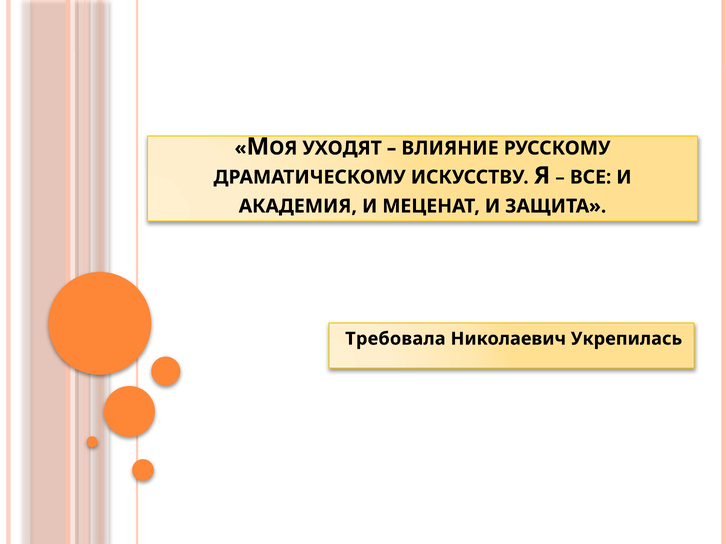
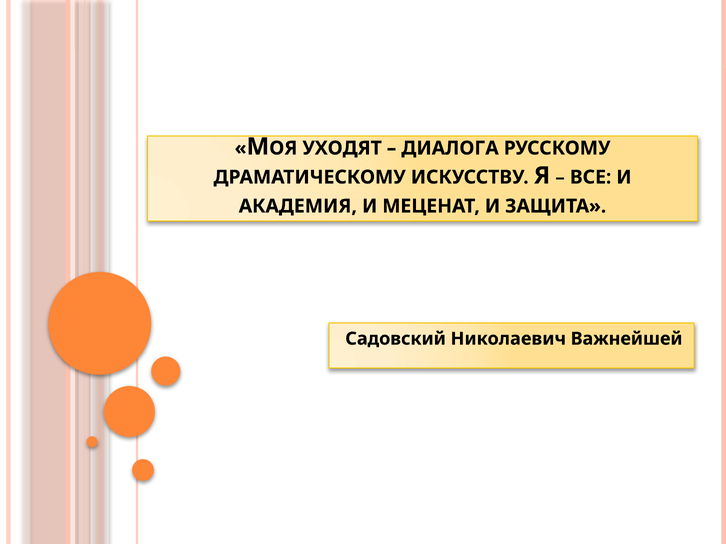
ВЛИЯНИЕ: ВЛИЯНИЕ -> ДИАЛОГА (450, 148)
Требовала: Требовала -> Садовский (396, 339)
Укрепилась: Укрепилась -> Важнейшей (627, 339)
